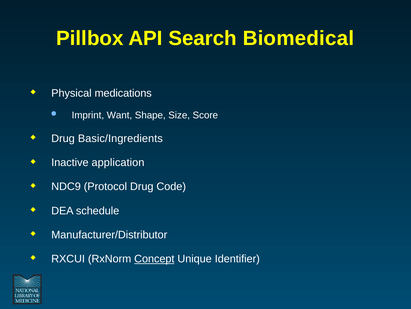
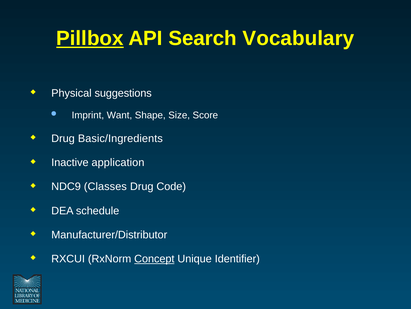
Pillbox underline: none -> present (90, 38)
Biomedical: Biomedical -> Vocabulary (298, 38)
medications: medications -> suggestions (123, 93)
Protocol: Protocol -> Classes (105, 186)
